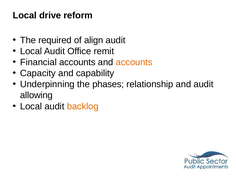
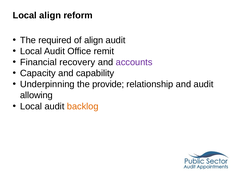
Local drive: drive -> align (50, 15)
Financial accounts: accounts -> recovery (77, 62)
accounts colour: orange -> purple (134, 62)
phases: phases -> provide (108, 84)
